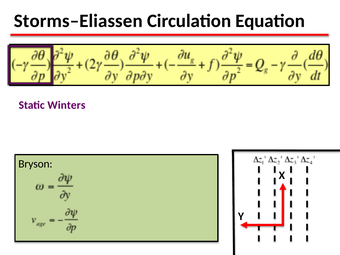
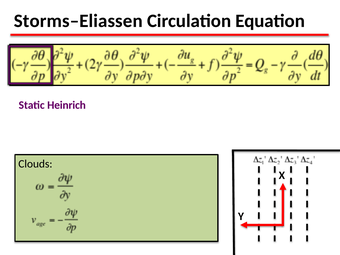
Winters: Winters -> Heinrich (67, 105)
Bryson: Bryson -> Clouds (35, 164)
